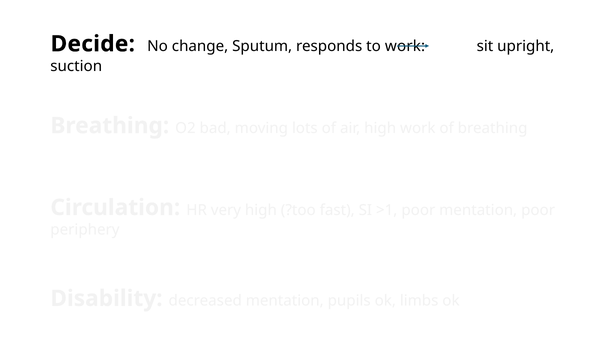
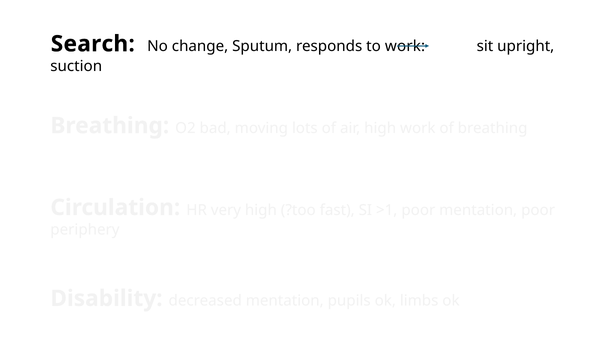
Decide: Decide -> Search (93, 44)
